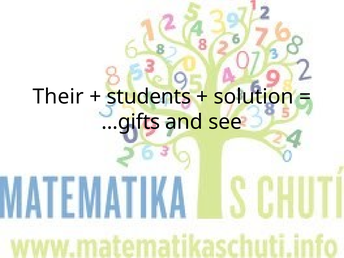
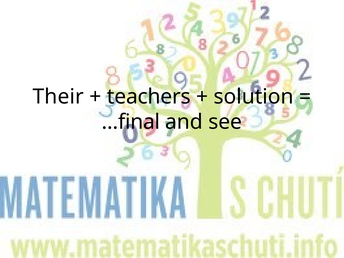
students: students -> teachers (149, 97)
…gifts: …gifts -> …final (131, 122)
